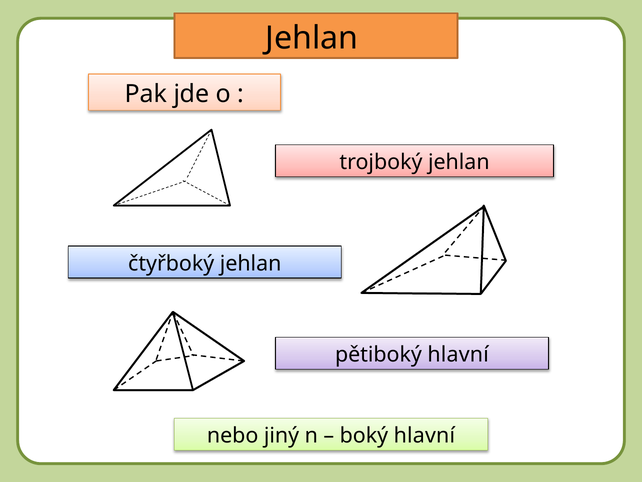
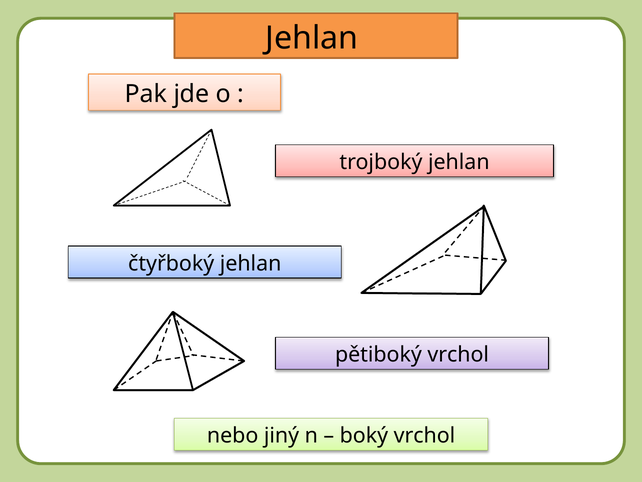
pětiboký hlavní: hlavní -> vrchol (458, 354)
boký hlavní: hlavní -> vrchol (424, 435)
